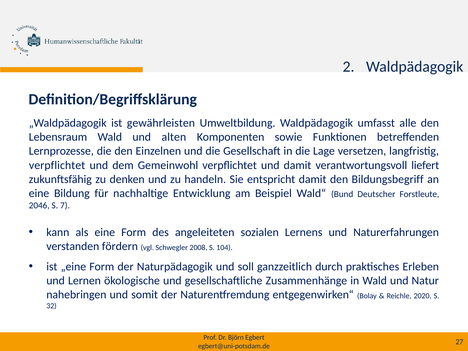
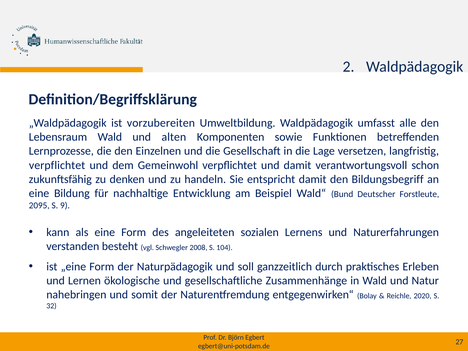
gewährleisten: gewährleisten -> vorzubereiten (161, 123)
liefert: liefert -> schon (425, 165)
2046: 2046 -> 2095 (39, 206)
7: 7 -> 9 (65, 206)
fördern: fördern -> besteht (120, 246)
